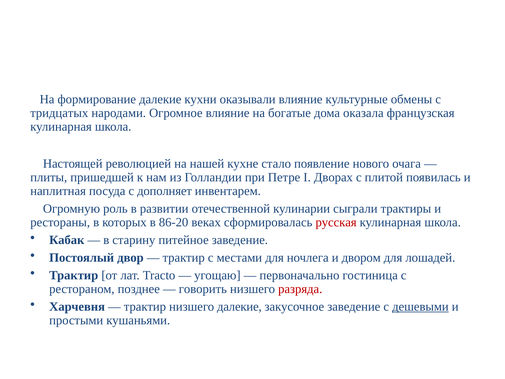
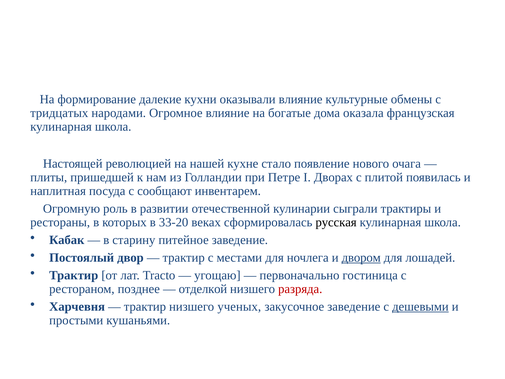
дополняет: дополняет -> сообщают (165, 191)
86-20: 86-20 -> 33-20 (174, 222)
русская colour: red -> black (336, 222)
двором underline: none -> present (361, 257)
говорить: говорить -> отделкой (203, 289)
низшего далекие: далекие -> ученых (239, 306)
